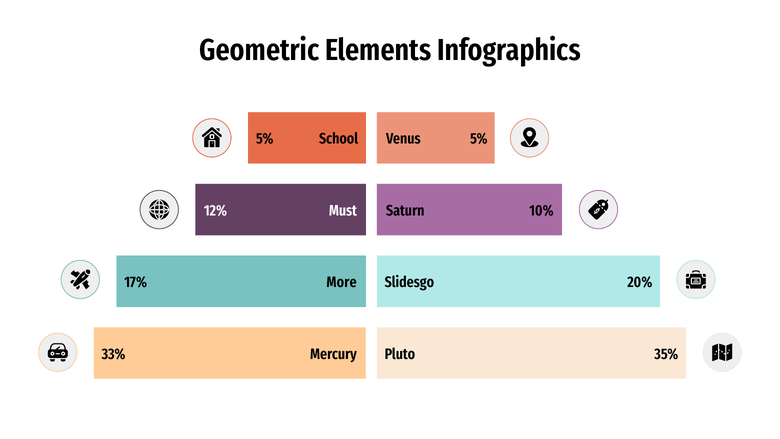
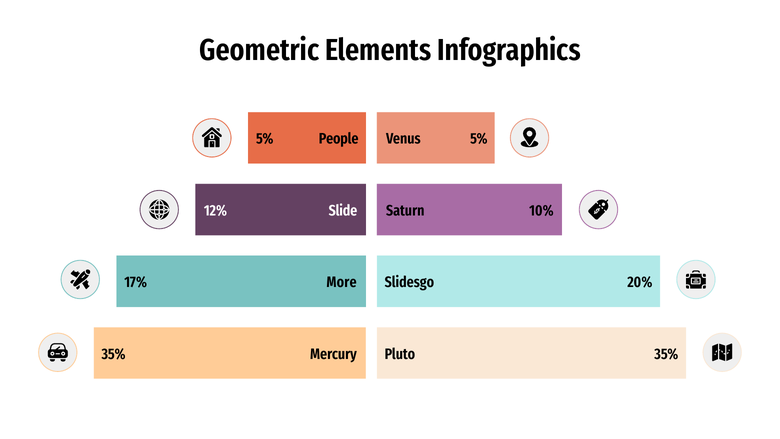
School: School -> People (339, 139)
Must: Must -> Slide (343, 211)
33%: 33% -> 35% (114, 354)
